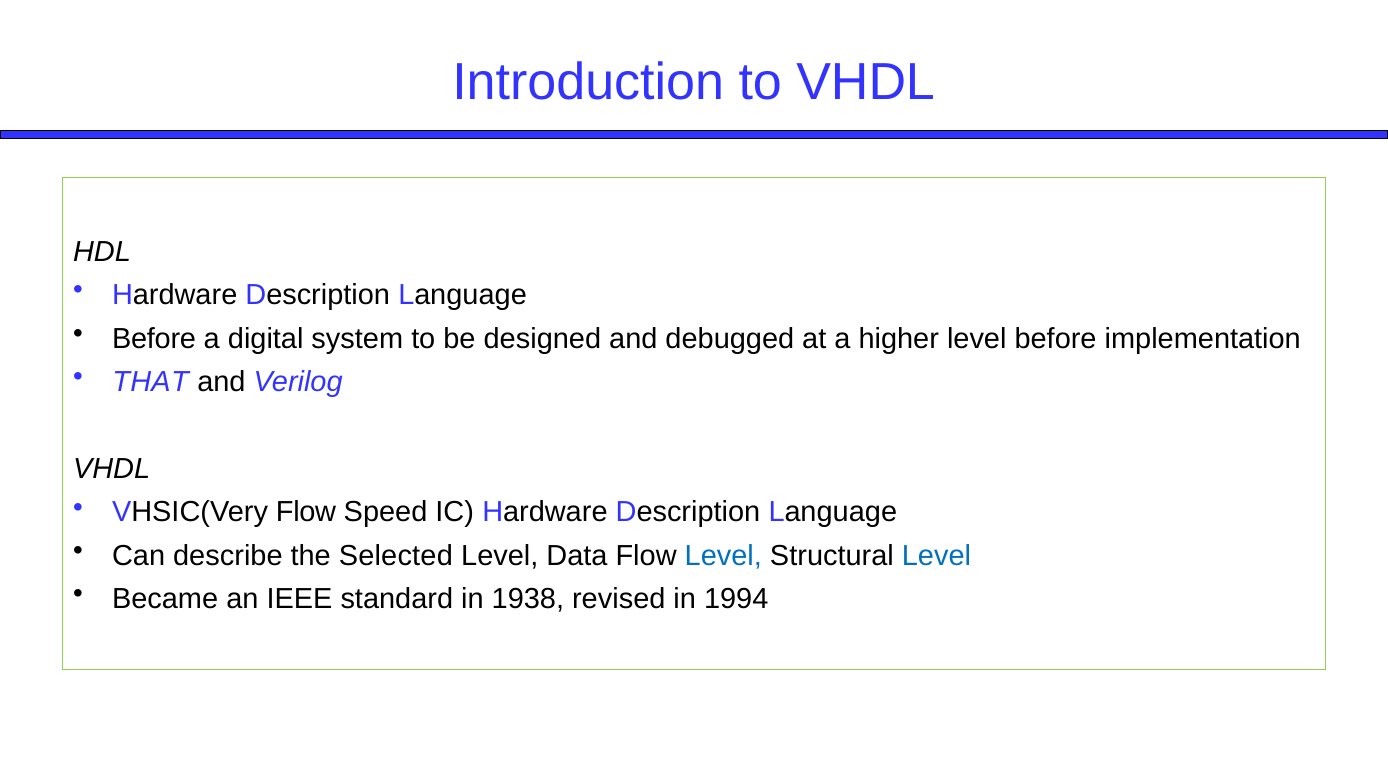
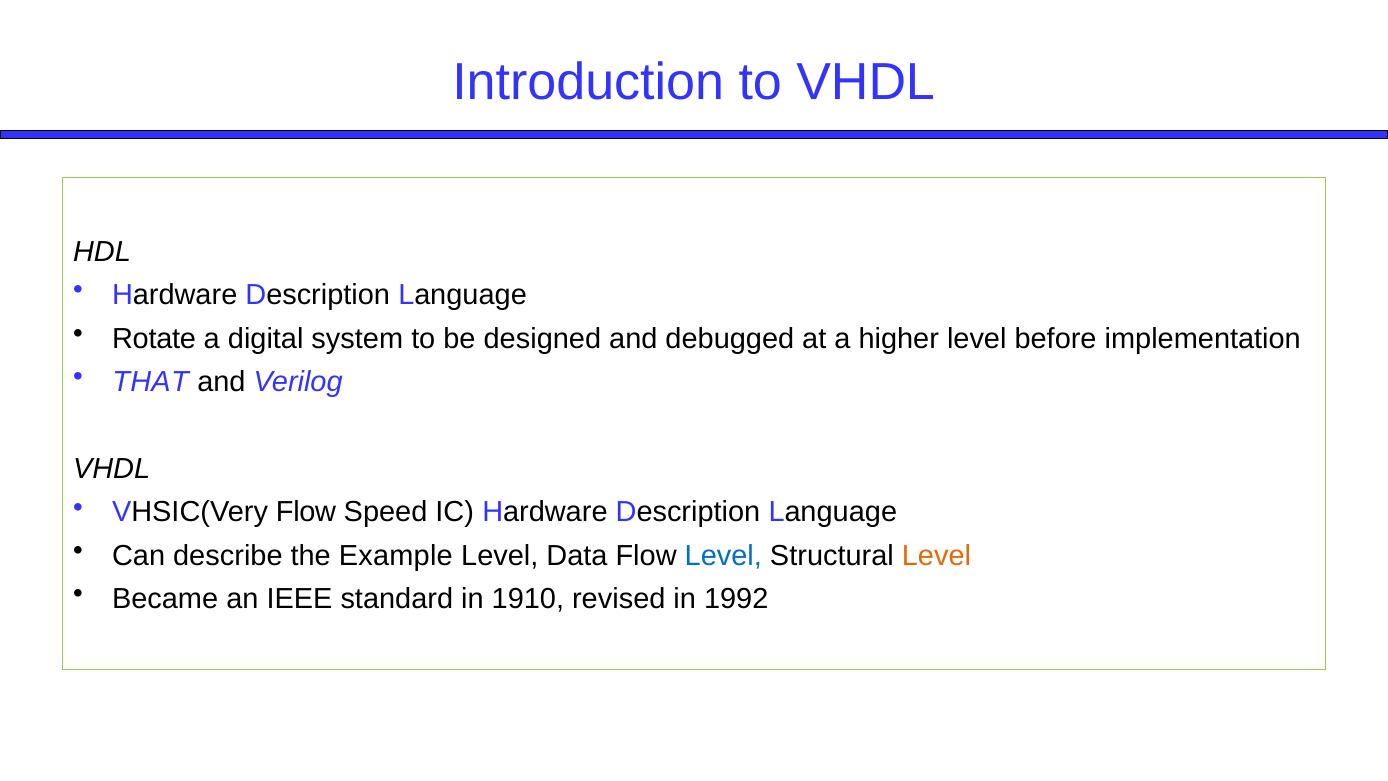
Before: Before -> Rotate (154, 338)
Selected: Selected -> Example (396, 555)
Level colour: blue -> orange (936, 555)
1938: 1938 -> 1910 (528, 599)
1994: 1994 -> 1992 (736, 599)
